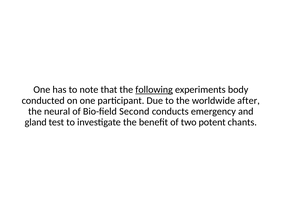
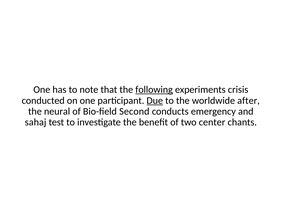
body: body -> crisis (238, 90)
Due underline: none -> present (155, 100)
gland: gland -> sahaj (36, 122)
potent: potent -> center (212, 122)
